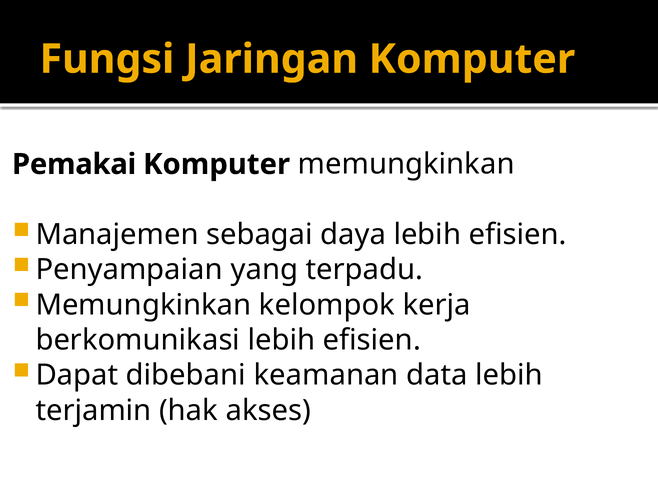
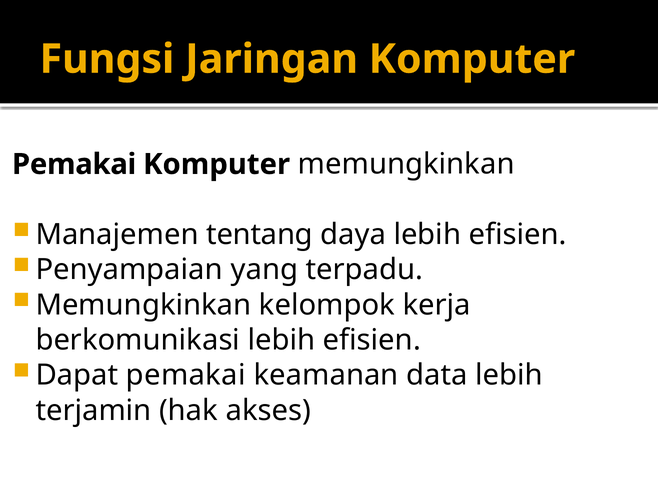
sebagai: sebagai -> tentang (260, 234)
Dapat dibebani: dibebani -> pemakai (186, 375)
